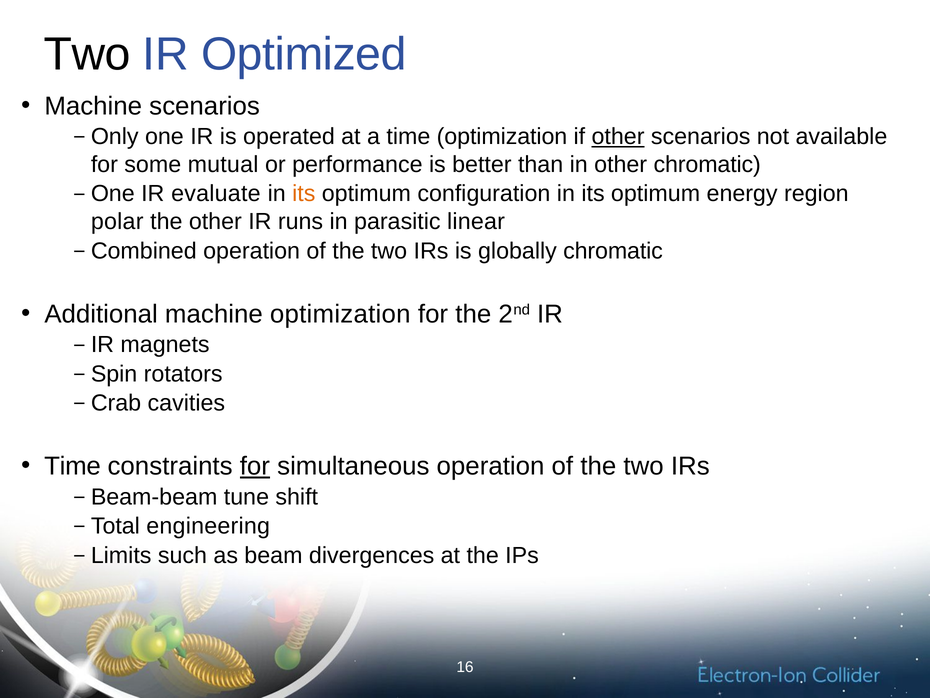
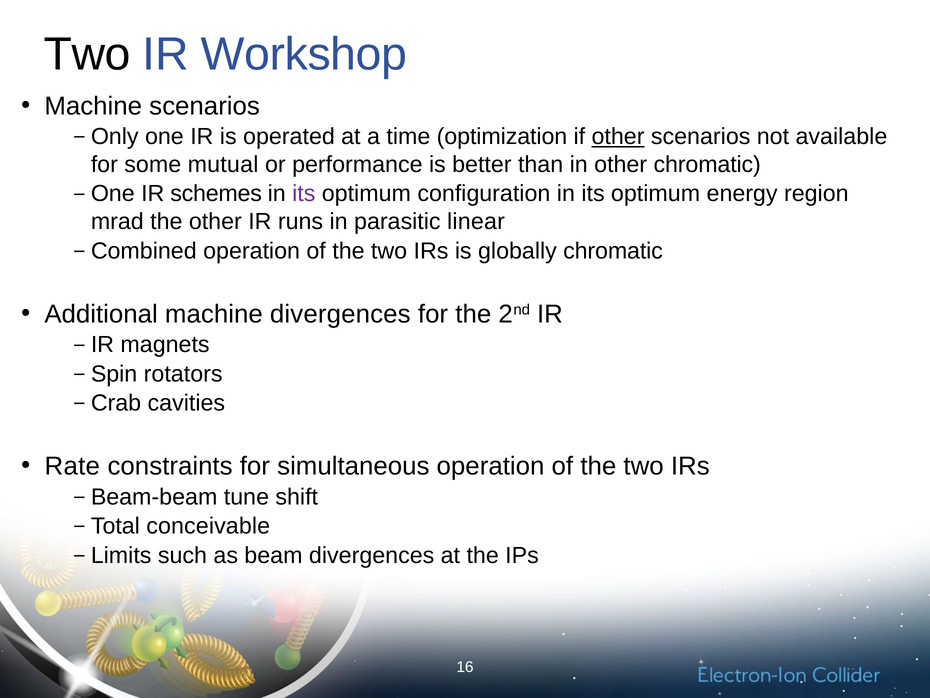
Optimized: Optimized -> Workshop (304, 55)
evaluate: evaluate -> schemes (216, 194)
its colour: orange -> purple (304, 194)
polar: polar -> mrad (117, 221)
machine optimization: optimization -> divergences (340, 314)
Time: Time -> Rate (72, 466)
for underline: present -> none (255, 466)
engineering: engineering -> conceivable (208, 526)
